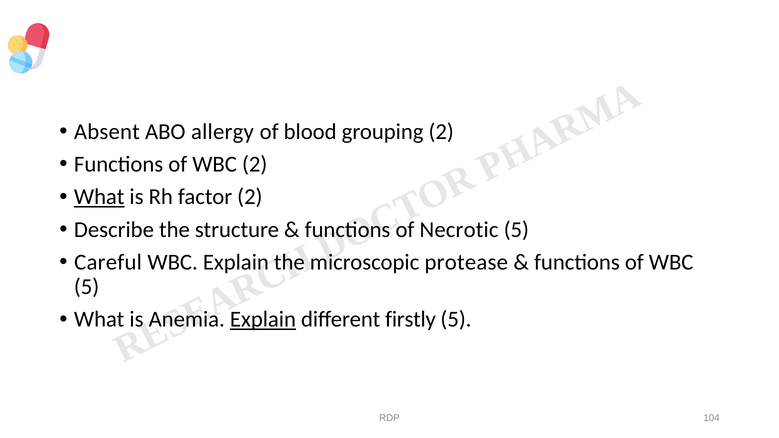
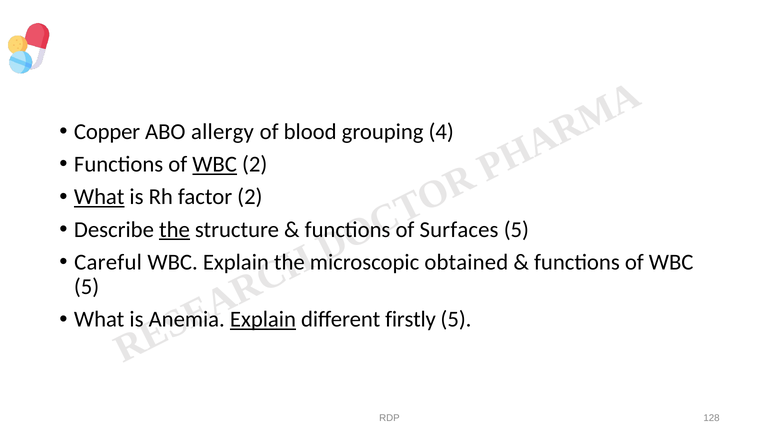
Absent: Absent -> Copper (107, 132)
grouping 2: 2 -> 4 (441, 132)
WBC underline: none -> present (215, 164)
the underline: none -> present (174, 230)
Necrotic: Necrotic -> Surfaces (459, 230)
protease: protease -> obtained (466, 262)
104: 104 -> 128 (712, 418)
